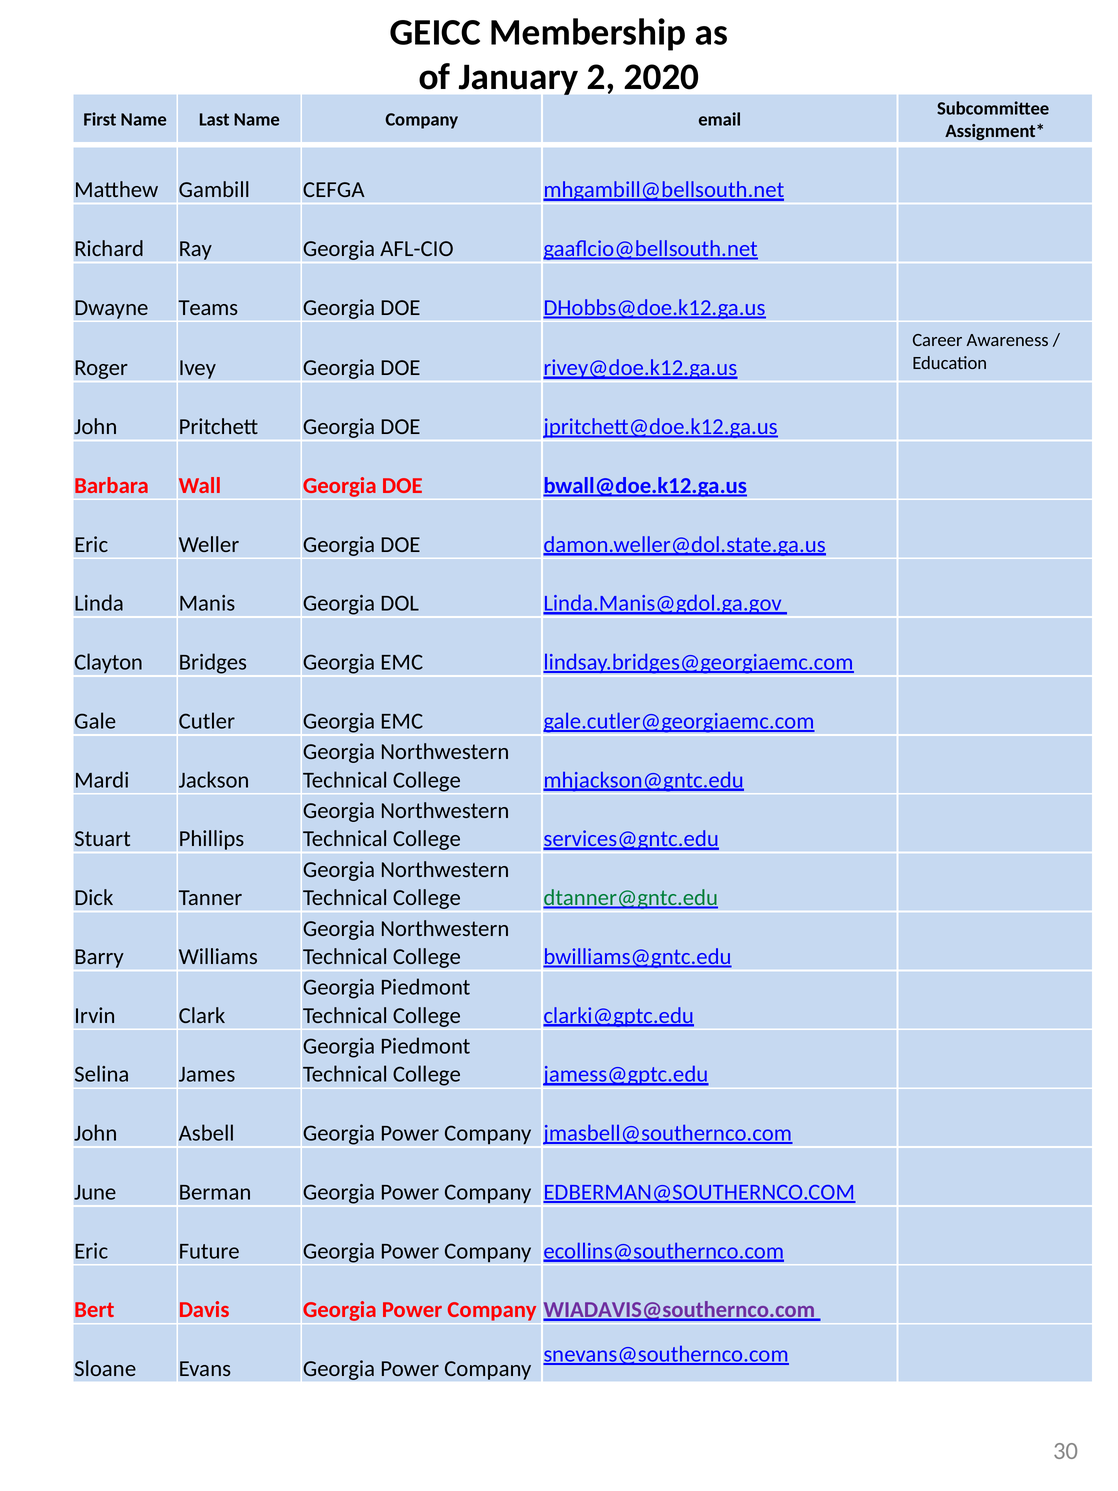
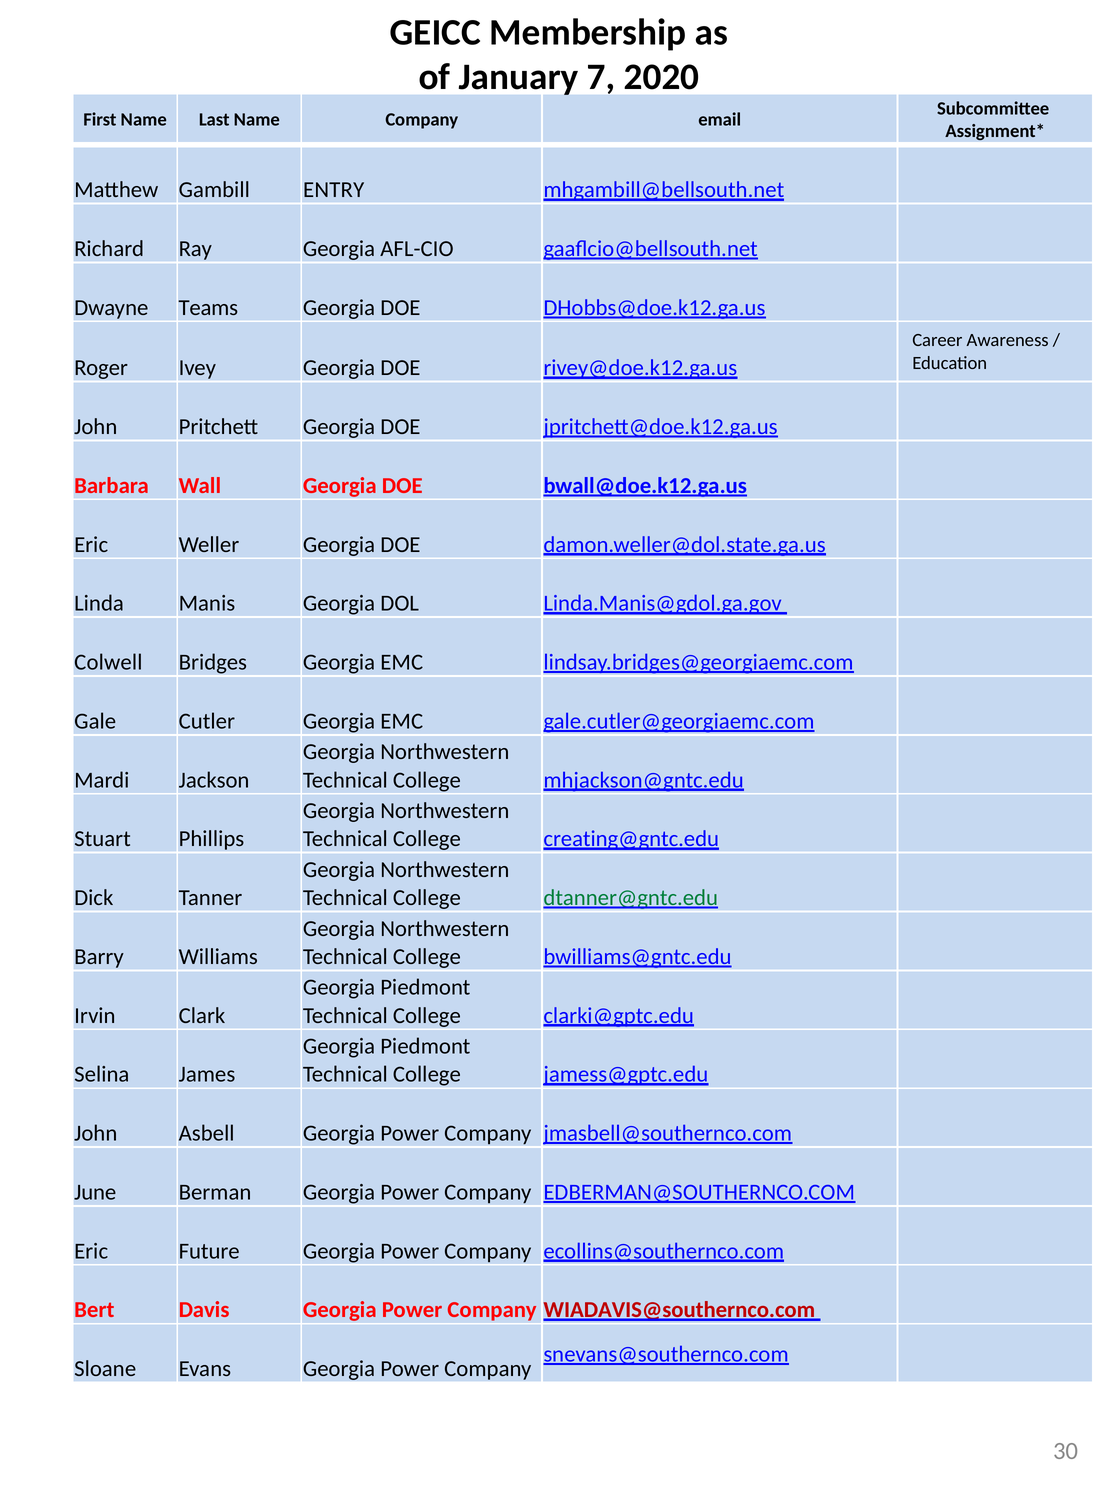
2: 2 -> 7 (601, 77)
CEFGA: CEFGA -> ENTRY (334, 190)
Clayton: Clayton -> Colwell (108, 662)
services@gntc.edu: services@gntc.edu -> creating@gntc.edu (631, 839)
WIADAVIS@southernco.com colour: purple -> red (679, 1310)
